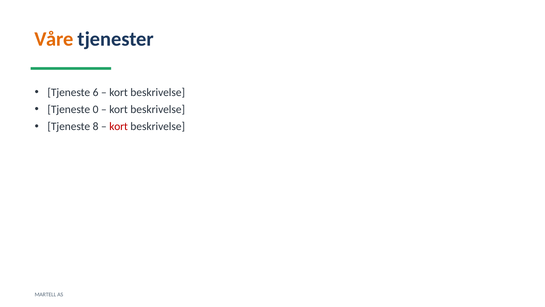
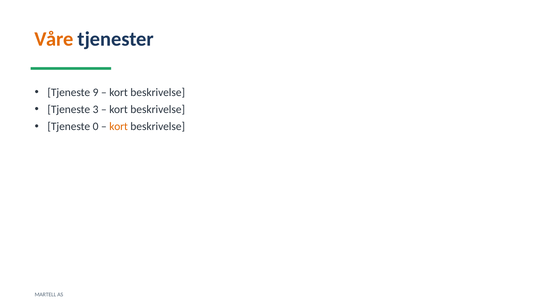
6: 6 -> 9 (96, 92)
0: 0 -> 3 (96, 109)
8: 8 -> 0 (96, 126)
kort colour: red -> orange (119, 126)
